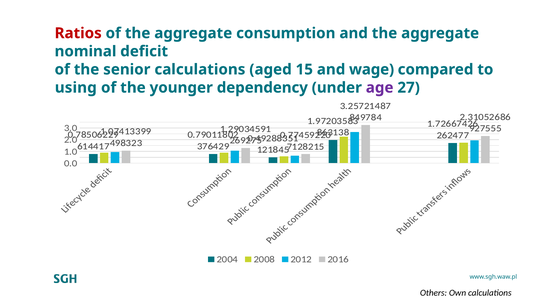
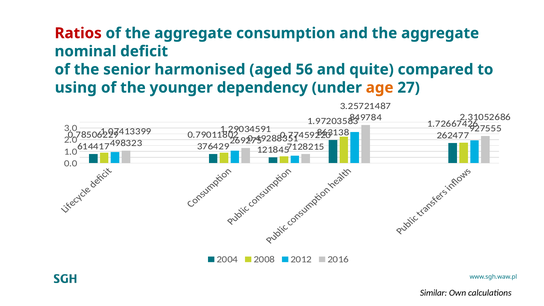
senior calculations: calculations -> harmonised (200, 69)
15: 15 -> 56 (304, 69)
wage: wage -> quite (372, 69)
age colour: purple -> orange (380, 88)
Others: Others -> Similar (434, 293)
